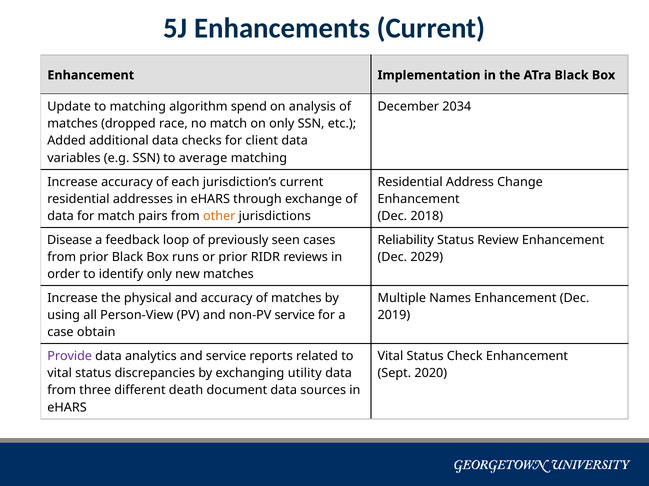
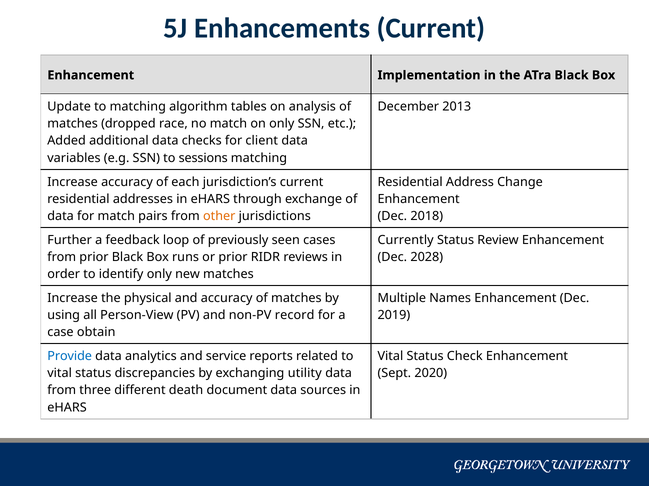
spend: spend -> tables (249, 107)
2034: 2034 -> 2013 (457, 107)
average: average -> sessions (203, 158)
Disease: Disease -> Further (70, 240)
Reliability: Reliability -> Currently (406, 240)
2029: 2029 -> 2028 (427, 258)
non-PV service: service -> record (295, 316)
Provide colour: purple -> blue (70, 357)
